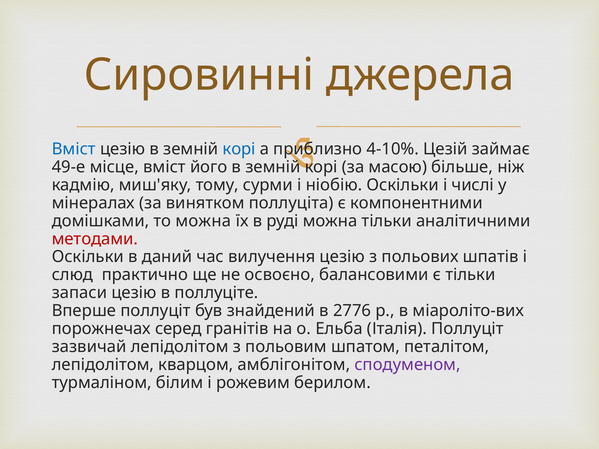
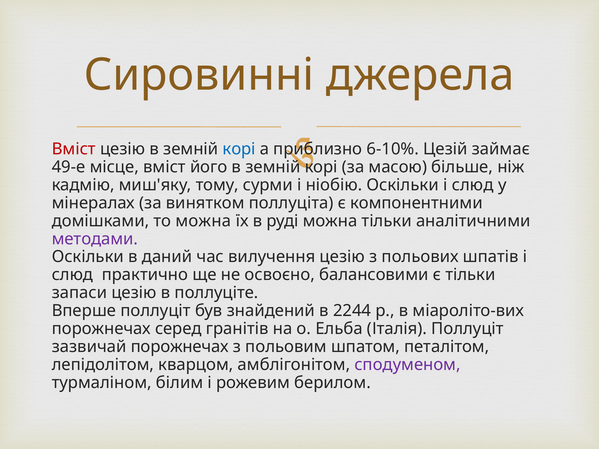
Вміст colour: blue -> red (74, 149)
4-10%: 4-10% -> 6-10% (393, 149)
Оскільки і числі: числі -> слюд (473, 185)
методами colour: red -> purple (95, 239)
2776: 2776 -> 2244 (352, 311)
зазвичай лепідолітом: лепідолітом -> порожнечах (180, 347)
